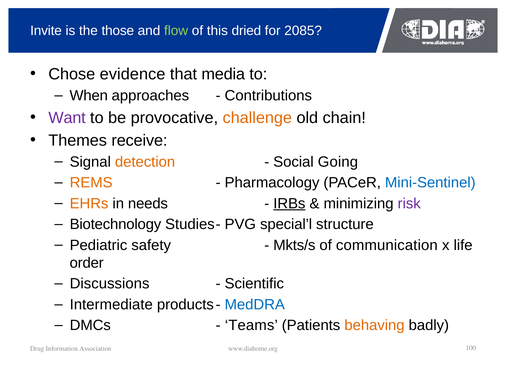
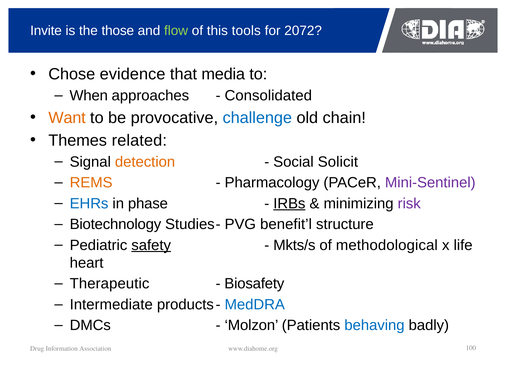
dried: dried -> tools (246, 31)
2085: 2085 -> 2072 (303, 31)
Contributions: Contributions -> Consolidated (268, 96)
Want colour: purple -> orange (67, 118)
challenge colour: orange -> blue (257, 118)
receive: receive -> related (139, 140)
Going: Going -> Solicit (338, 162)
Mini-Sentinel colour: blue -> purple (430, 183)
EHRs colour: orange -> blue (89, 203)
needs: needs -> phase (148, 203)
special’l: special’l -> benefit’l (286, 224)
safety underline: none -> present (151, 245)
communication: communication -> methodological (387, 245)
order: order -> heart (87, 263)
Discussions: Discussions -> Therapeutic (110, 284)
Scientific: Scientific -> Biosafety (254, 284)
Teams: Teams -> Molzon (251, 325)
behaving colour: orange -> blue (374, 325)
